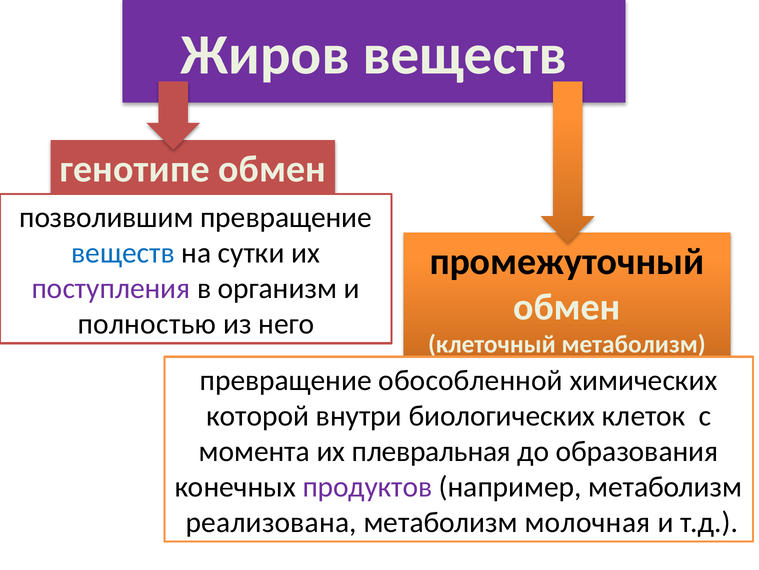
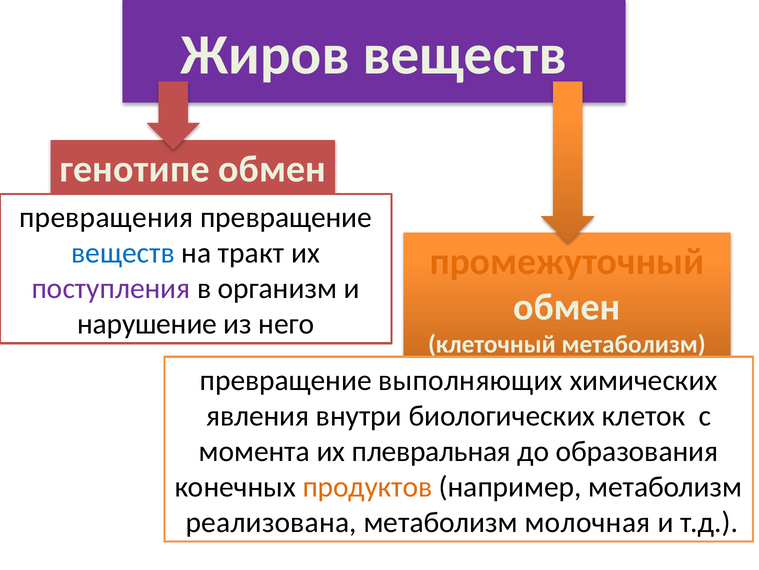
позволившим: позволившим -> превращения (106, 217)
сутки: сутки -> тракт (251, 253)
промежуточный colour: black -> orange (567, 261)
полностью: полностью -> нарушение (147, 323)
обособленной: обособленной -> выполняющих (471, 380)
которой: которой -> явления (258, 415)
продуктов colour: purple -> orange (367, 486)
